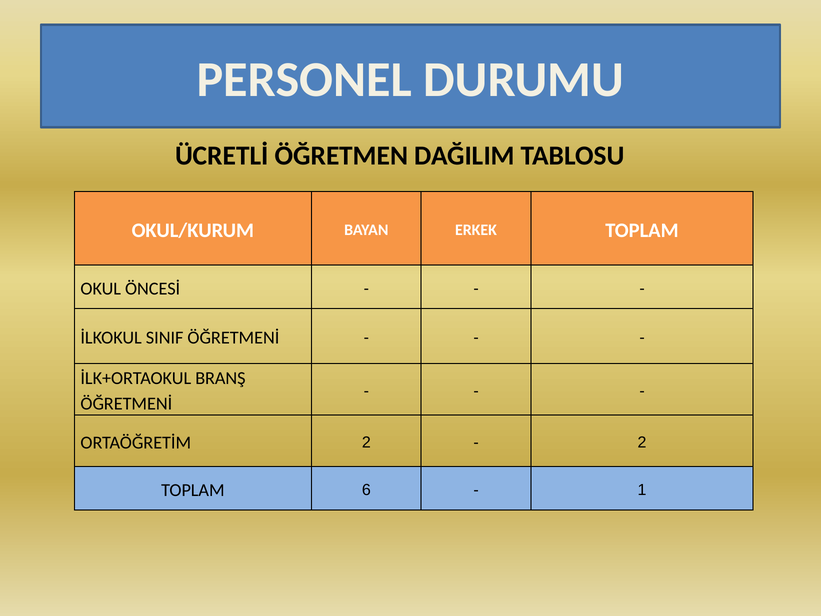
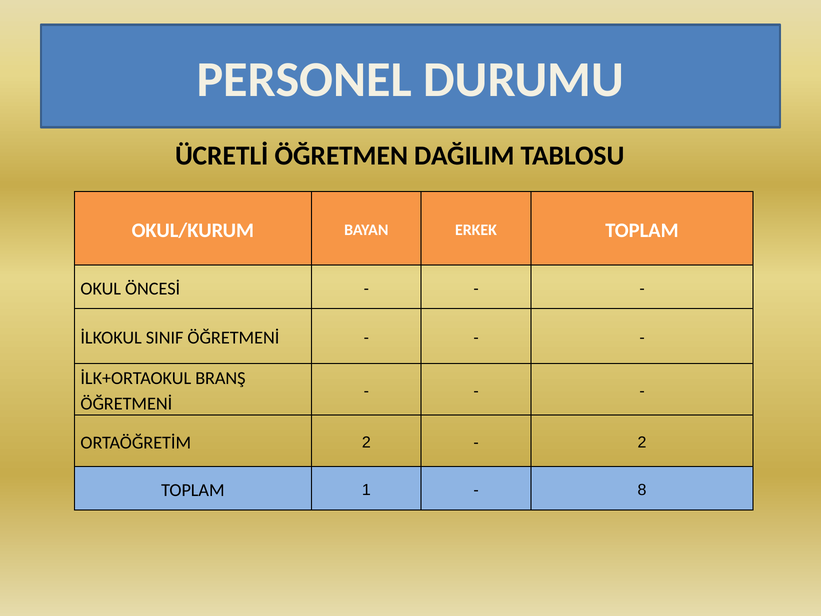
6: 6 -> 1 (366, 490)
1: 1 -> 8 (642, 490)
